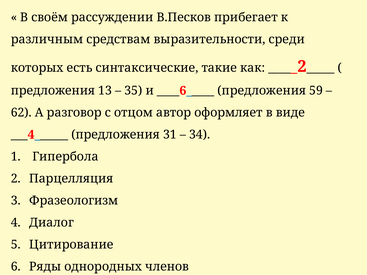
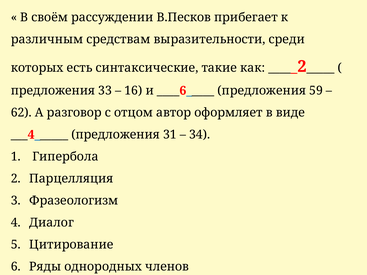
13: 13 -> 33 (105, 91)
35: 35 -> 16 (133, 91)
